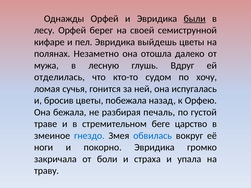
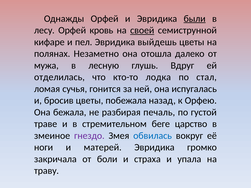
берег: берег -> кровь (101, 30)
своей underline: none -> present (142, 30)
судом: судом -> лодка (158, 77)
хочу: хочу -> стал (207, 77)
гнездо colour: blue -> purple (89, 136)
покорно: покорно -> матерей (103, 148)
